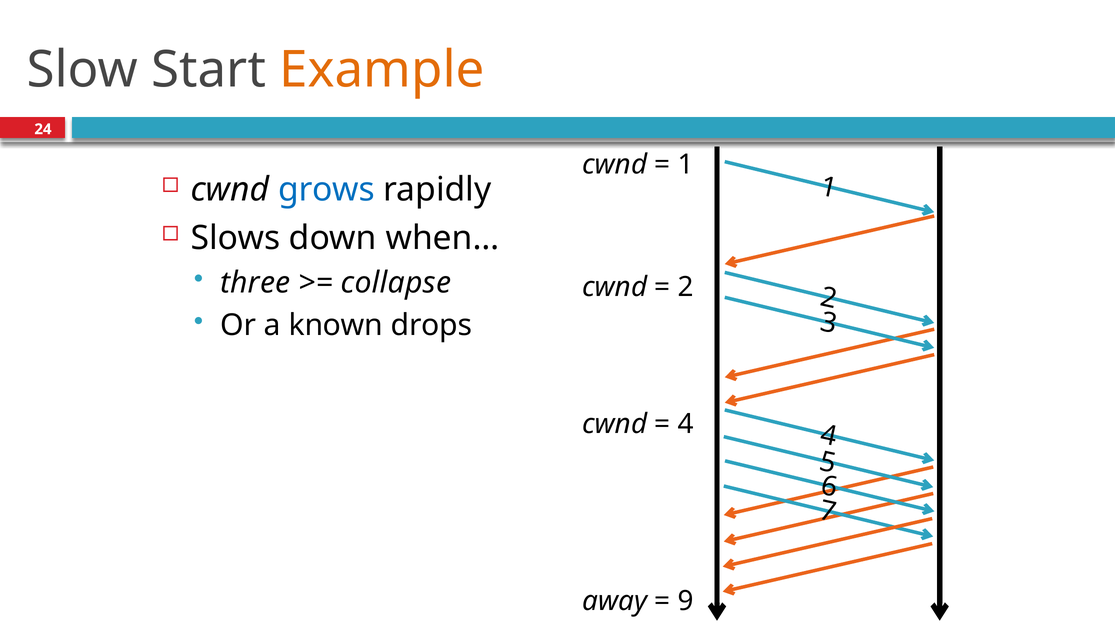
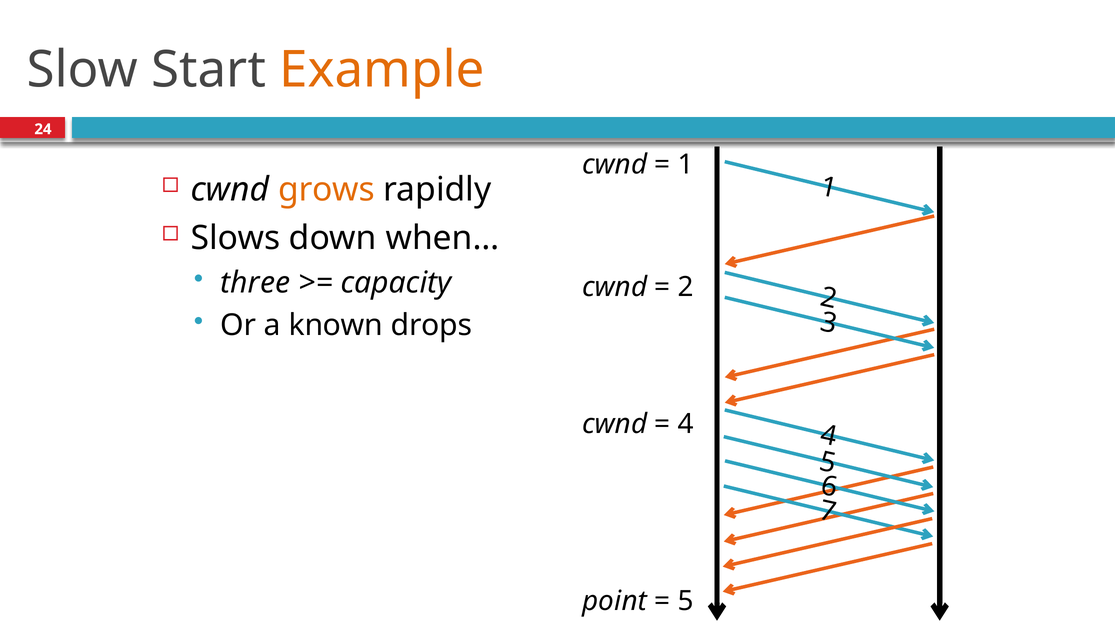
grows colour: blue -> orange (326, 190)
collapse: collapse -> capacity (396, 283)
away: away -> point (615, 601)
9: 9 -> 5 (686, 601)
